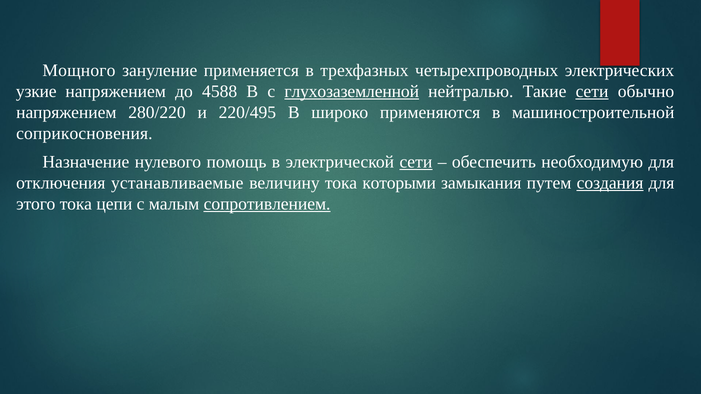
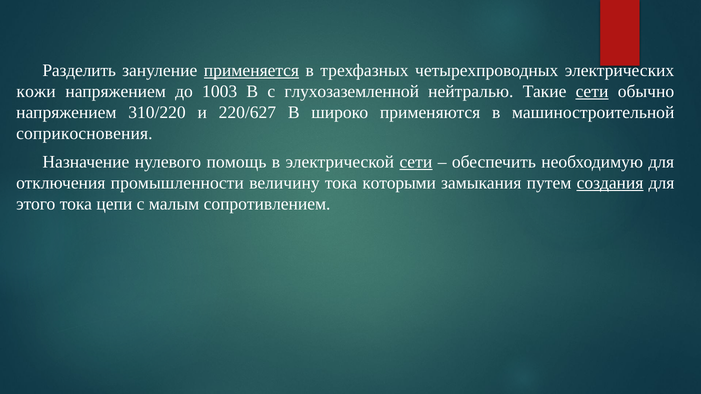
Мощного: Мощного -> Разделить (79, 71)
применяется underline: none -> present (251, 71)
узкие: узкие -> кожи (36, 92)
4588: 4588 -> 1003 (220, 92)
глухозаземленной underline: present -> none (352, 92)
280/220: 280/220 -> 310/220 (157, 113)
220/495: 220/495 -> 220/627 (247, 113)
устанавливаемые: устанавливаемые -> промышленности (177, 183)
сопротивлением underline: present -> none (267, 204)
